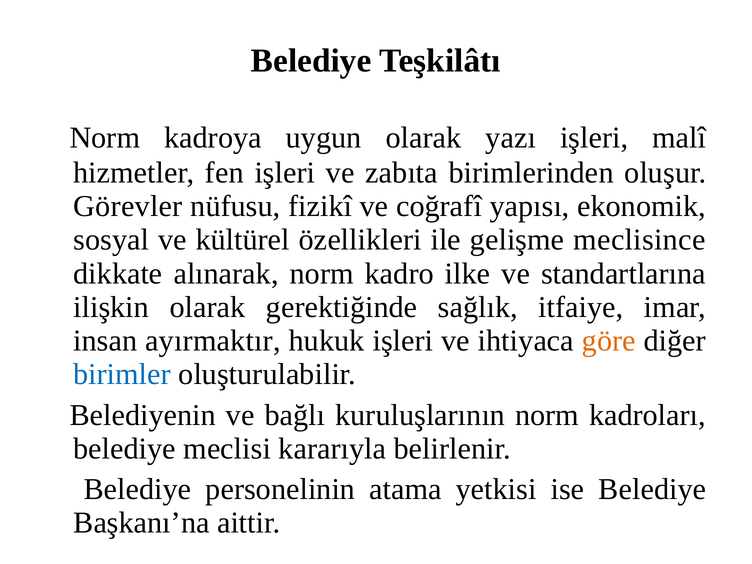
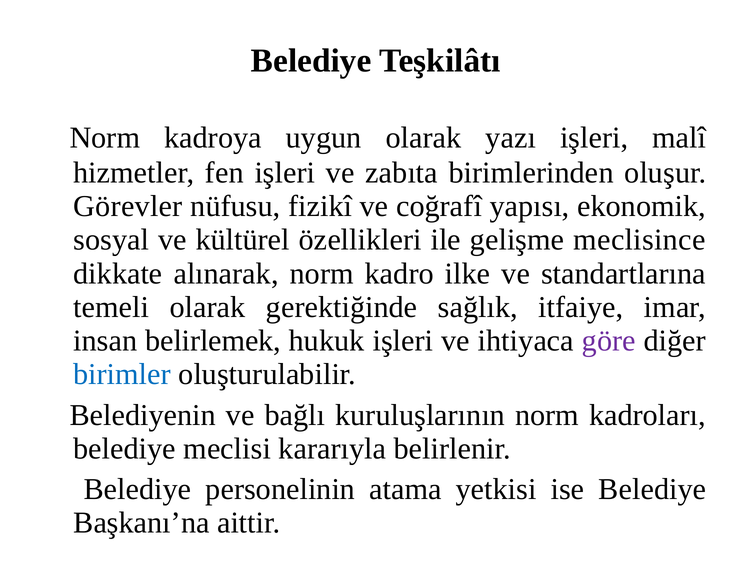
ilişkin: ilişkin -> temeli (111, 307)
ayırmaktır: ayırmaktır -> belirlemek (213, 341)
göre colour: orange -> purple (609, 341)
